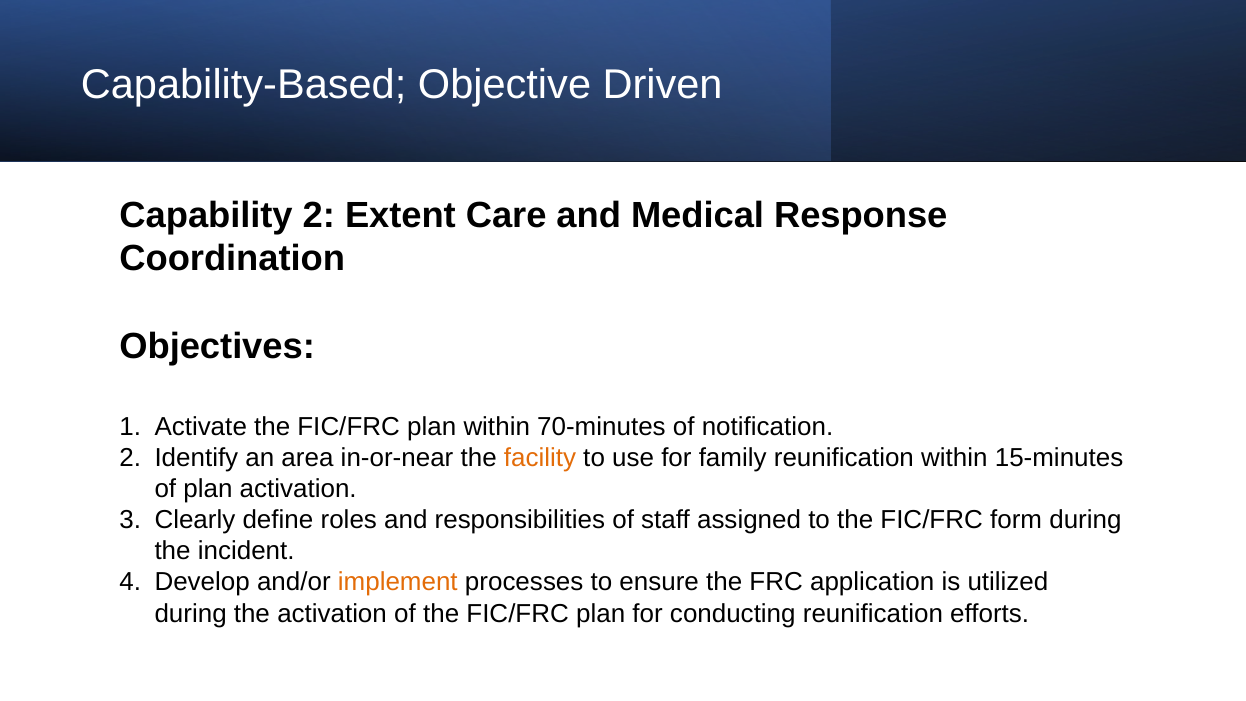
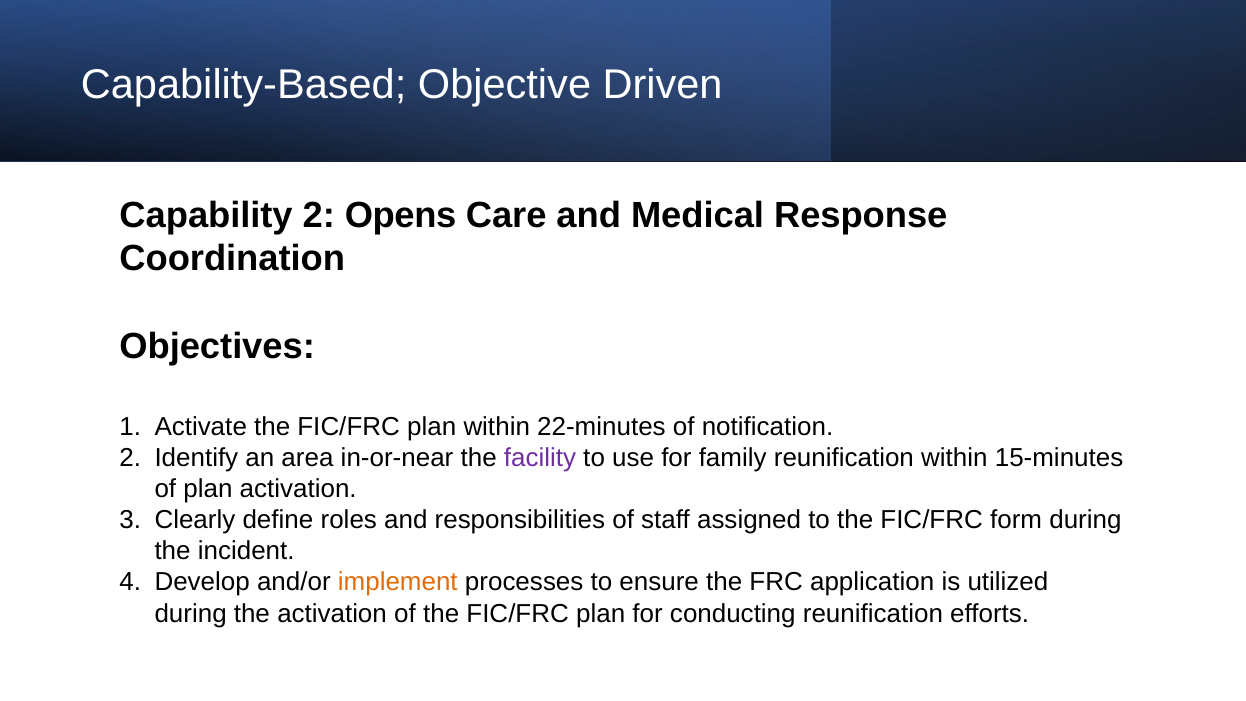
Extent: Extent -> Opens (401, 215)
70-minutes: 70-minutes -> 22-minutes (601, 426)
facility colour: orange -> purple (540, 458)
